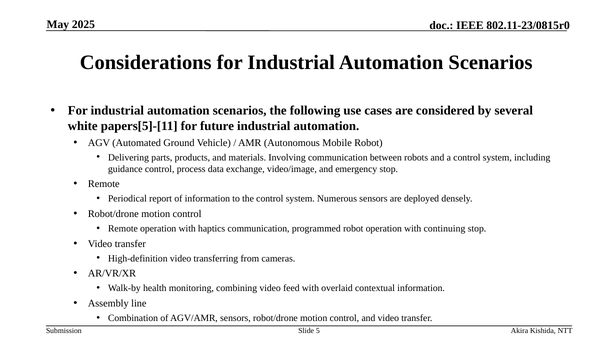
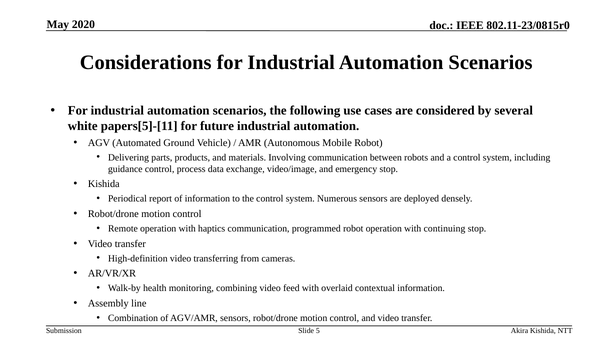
2025: 2025 -> 2020 (83, 24)
Remote: Remote -> Kishida (104, 184)
